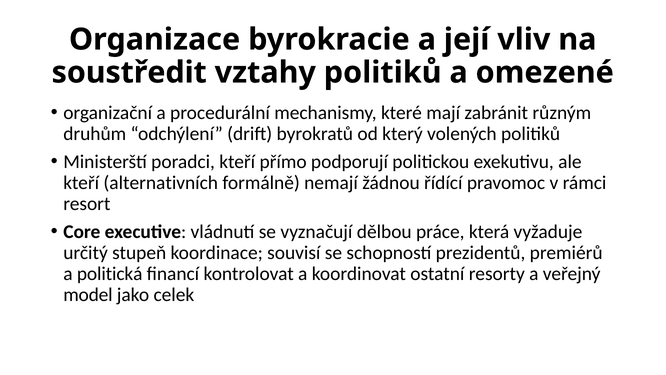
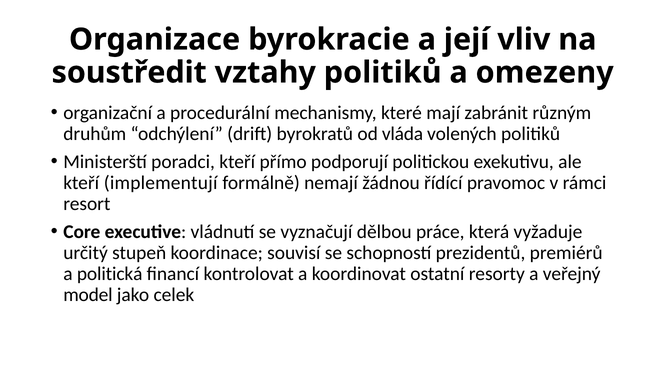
omezené: omezené -> omezeny (545, 72)
který: který -> vláda (403, 134)
alternativních: alternativních -> implementují (161, 182)
